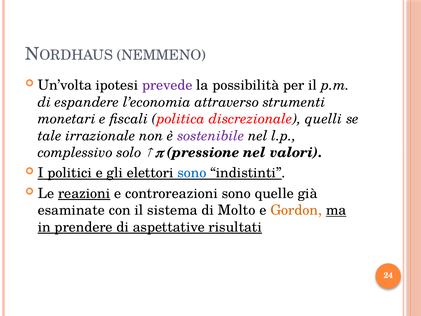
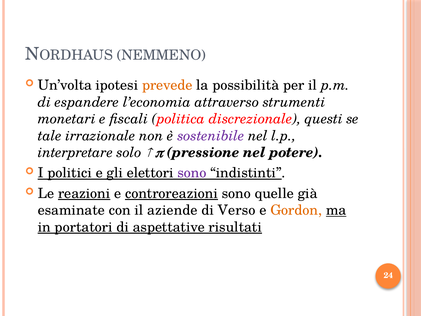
prevede colour: purple -> orange (167, 85)
quelli: quelli -> questi (324, 119)
valori: valori -> potere (296, 153)
complessivo: complessivo -> interpretare (75, 153)
sono colour: blue -> purple (192, 173)
controreazioni underline: none -> present (171, 193)
sistema: sistema -> aziende (172, 210)
Molto: Molto -> Verso (237, 210)
prendere: prendere -> portatori (84, 227)
